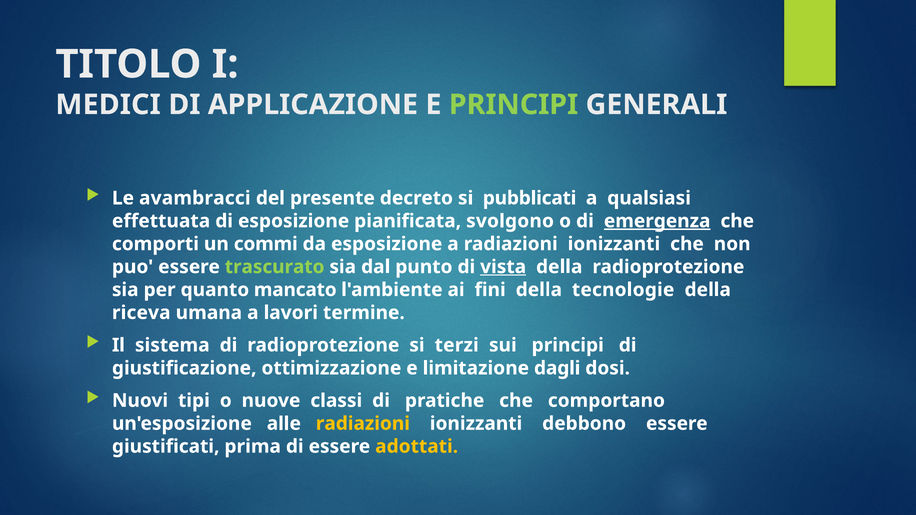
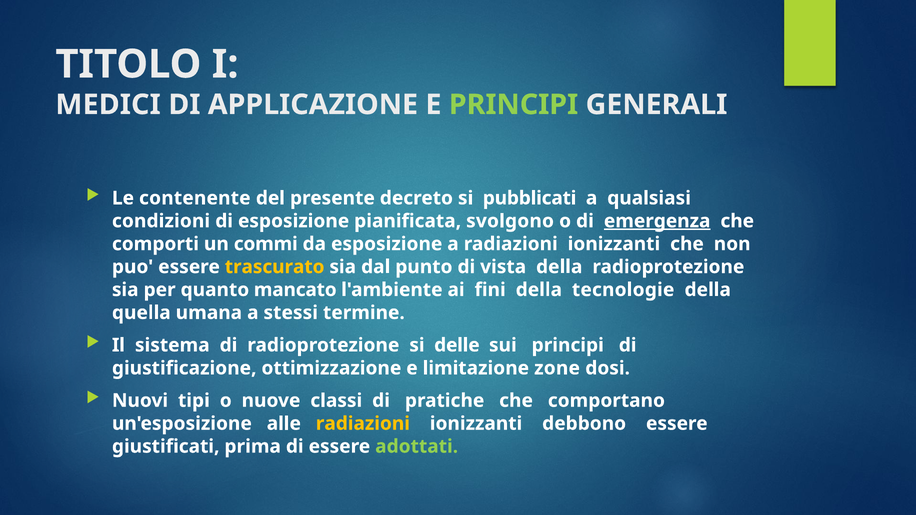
avambracci: avambracci -> contenente (195, 198)
effettuata: effettuata -> condizioni (161, 221)
trascurato colour: light green -> yellow (275, 267)
vista underline: present -> none (503, 267)
riceva: riceva -> quella (141, 313)
lavori: lavori -> stessi (291, 313)
terzi: terzi -> delle (457, 345)
dagli: dagli -> zone (557, 368)
adottati colour: yellow -> light green (417, 447)
